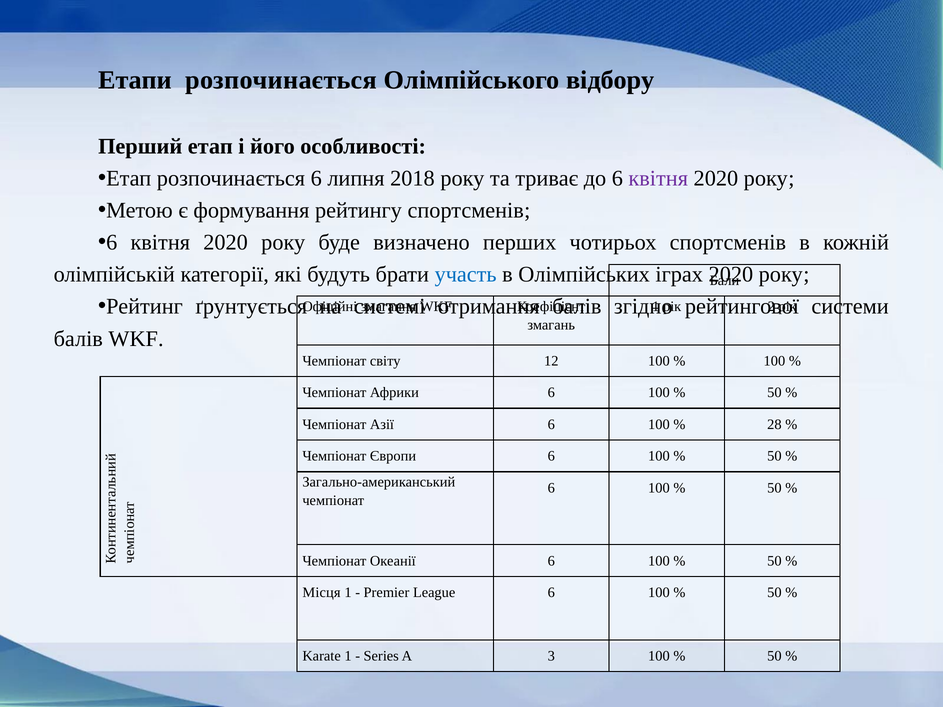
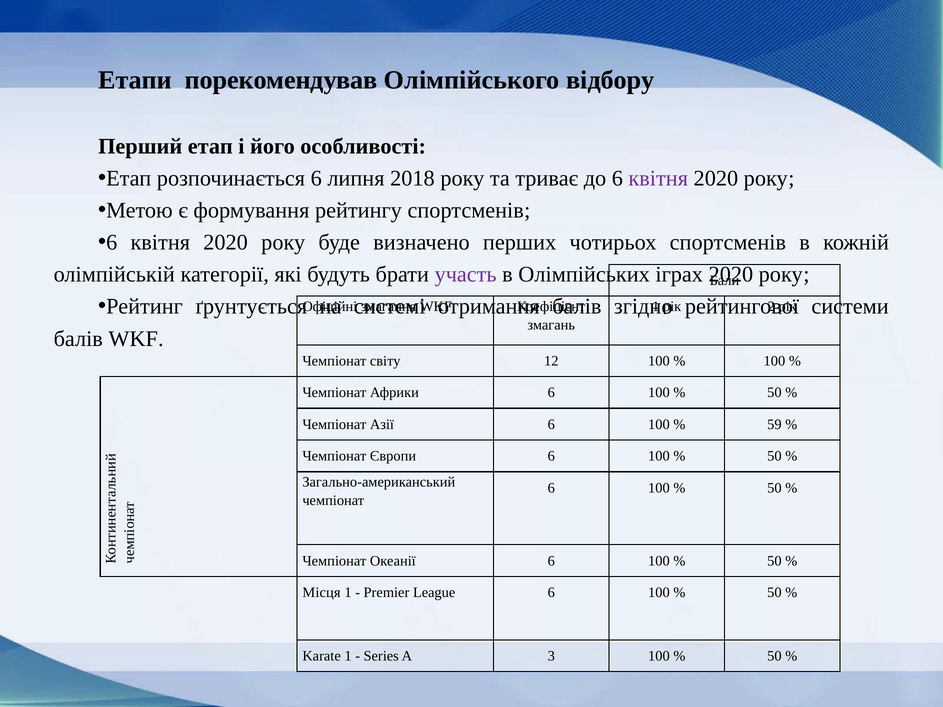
Етапи розпочинається: розпочинається -> порекомендував (281, 80)
участь colour: blue -> purple (466, 275)
28: 28 -> 59 (774, 425)
